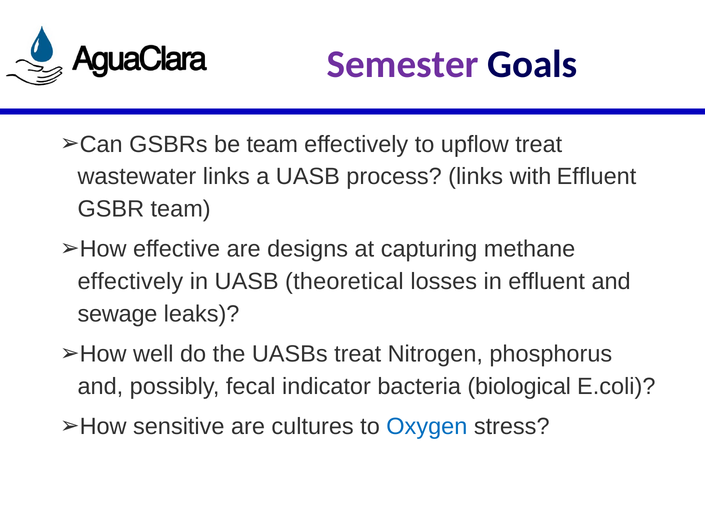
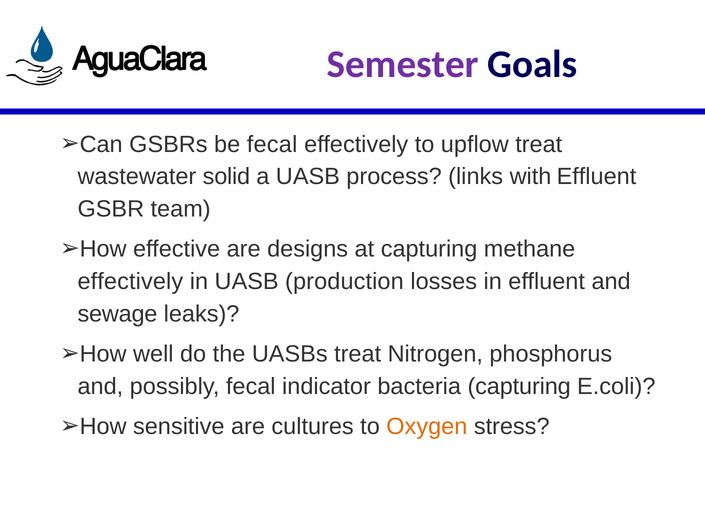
be team: team -> fecal (272, 145)
wastewater links: links -> solid (226, 177)
theoretical: theoretical -> production (344, 282)
bacteria biological: biological -> capturing (519, 387)
Oxygen colour: blue -> orange (427, 427)
